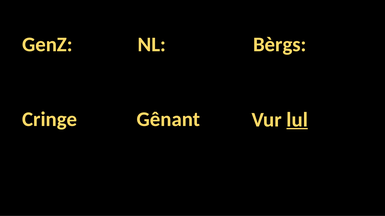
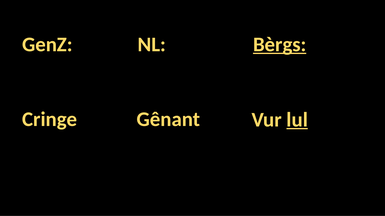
Bèrgs underline: none -> present (280, 45)
